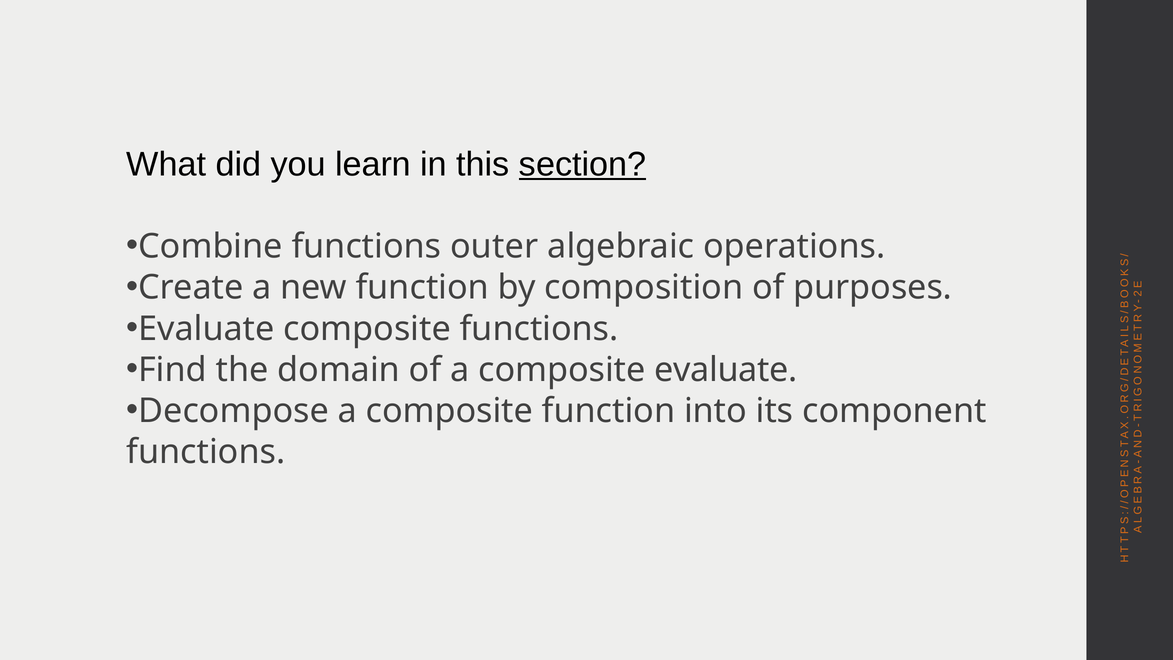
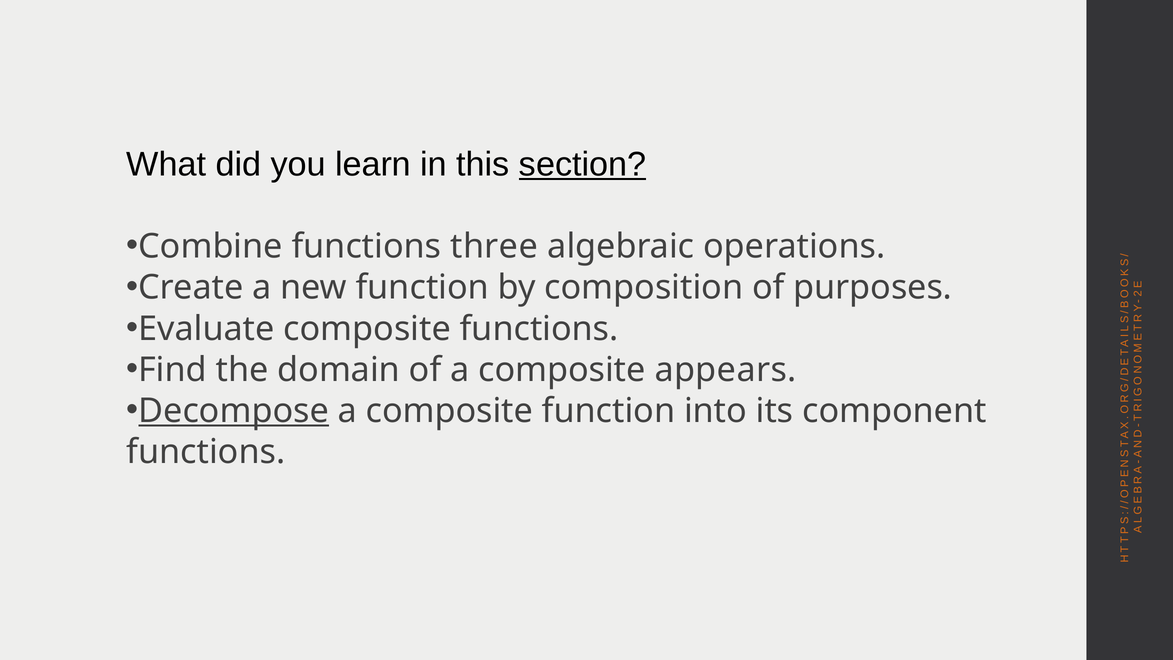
outer: outer -> three (494, 246)
composite evaluate: evaluate -> appears (726, 370)
Decompose underline: none -> present (234, 411)
